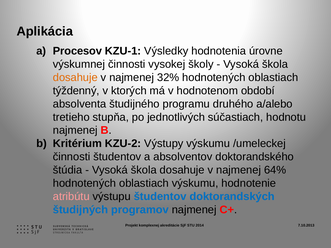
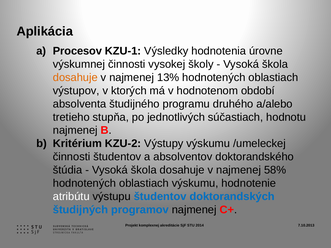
32%: 32% -> 13% (168, 78)
týždenný: týždenný -> výstupov (76, 91)
64%: 64% -> 58% (275, 170)
atribútu colour: pink -> white (71, 197)
